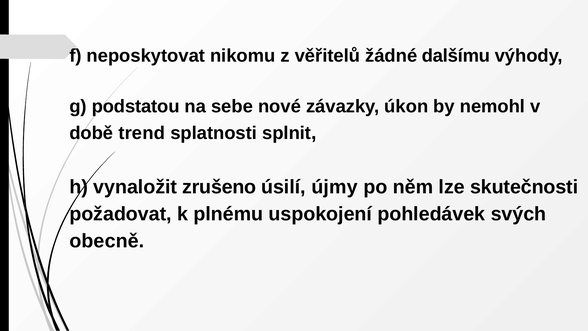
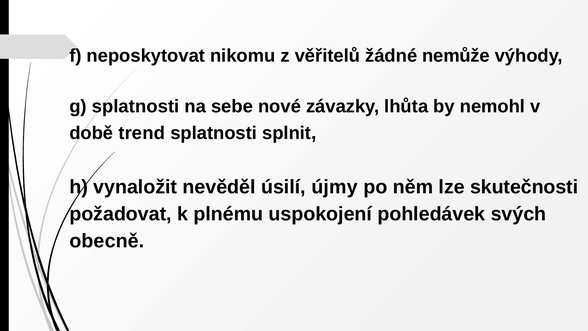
dalšímu: dalšímu -> nemůže (456, 56)
g podstatou: podstatou -> splatnosti (136, 106)
úkon: úkon -> lhůta (406, 106)
zrušeno: zrušeno -> nevěděl (219, 187)
